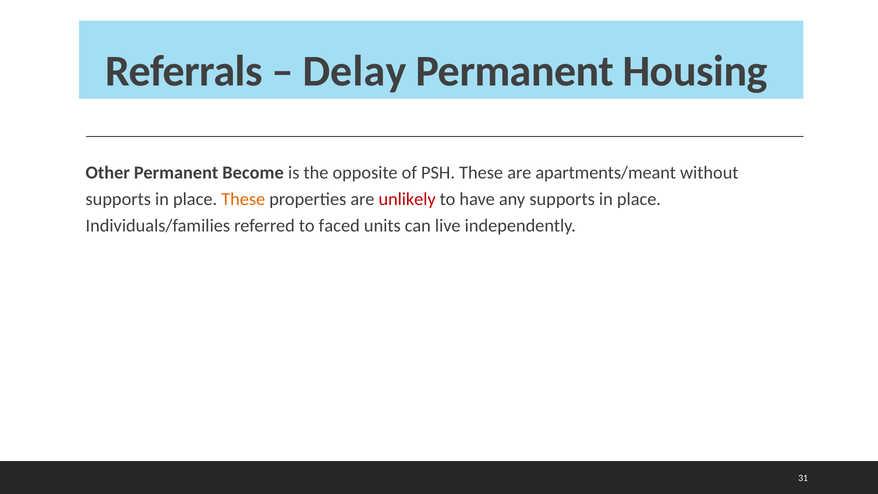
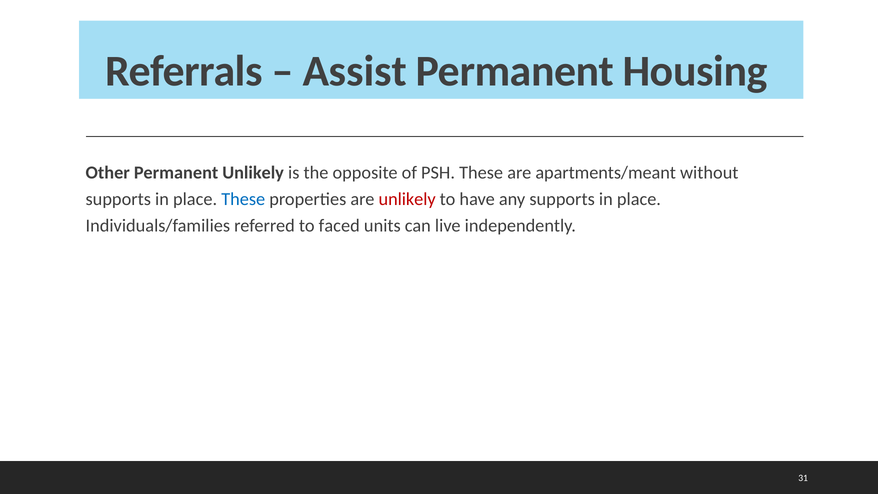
Delay: Delay -> Assist (355, 71)
Permanent Become: Become -> Unlikely (253, 173)
These colour: orange -> blue (243, 199)
